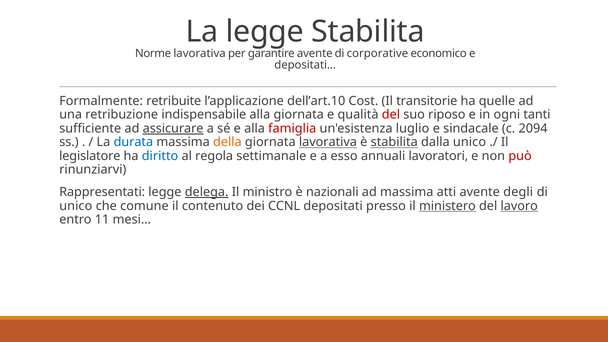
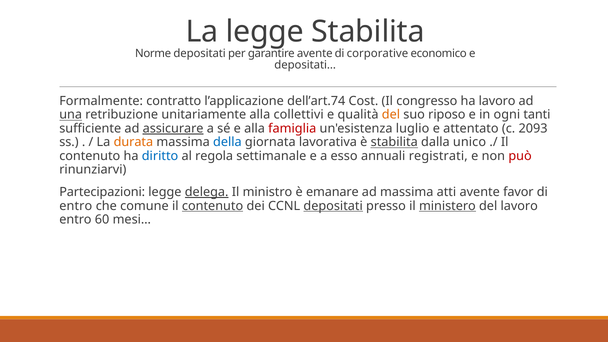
Norme lavorativa: lavorativa -> depositati (200, 53)
retribuite: retribuite -> contratto (174, 101)
dell’art.10: dell’art.10 -> dell’art.74 (316, 101)
transitorie: transitorie -> congresso (427, 101)
ha quelle: quelle -> lavoro (497, 101)
una underline: none -> present (71, 115)
indispensabile: indispensabile -> unitariamente (204, 115)
alla giornata: giornata -> collettivi (299, 115)
del colour: red -> orange (391, 115)
sindacale: sindacale -> attentato (471, 129)
2094: 2094 -> 2093 (533, 129)
durata colour: blue -> orange (133, 142)
della colour: orange -> blue (227, 142)
lavorativa underline: present -> none (328, 142)
legislatore: legislatore -> contenuto (90, 156)
lavoratori: lavoratori -> registrati (438, 156)
Rappresentati: Rappresentati -> Partecipazioni (102, 192)
nazionali: nazionali -> emanare (332, 192)
degli: degli -> favor (518, 192)
unico: unico -> entro (76, 206)
contenuto underline: none -> present (213, 206)
depositati underline: none -> present (333, 206)
lavoro underline: present -> none (519, 206)
11: 11 -> 60 (102, 220)
